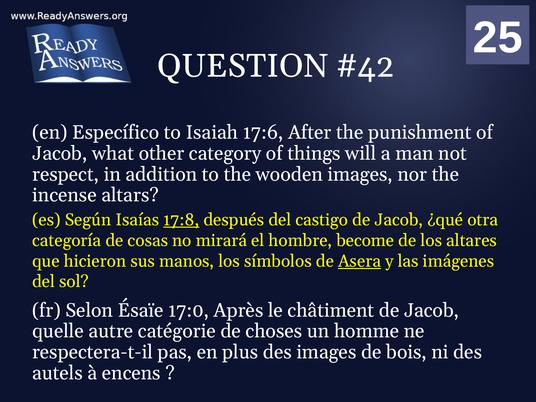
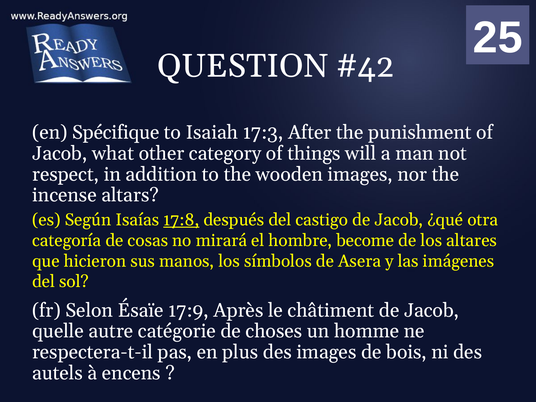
Específico: Específico -> Spécifique (116, 133)
17:6: 17:6 -> 17:3 (263, 133)
Asera underline: present -> none (360, 261)
17:0: 17:0 -> 17:9 (188, 310)
